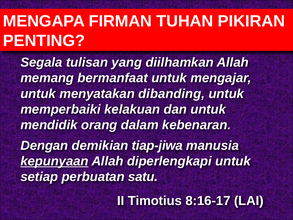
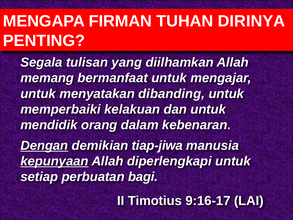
PIKIRAN: PIKIRAN -> DIRINYA (251, 21)
Dengan underline: none -> present (44, 145)
satu: satu -> bagi (143, 177)
8:16-17: 8:16-17 -> 9:16-17 (208, 201)
